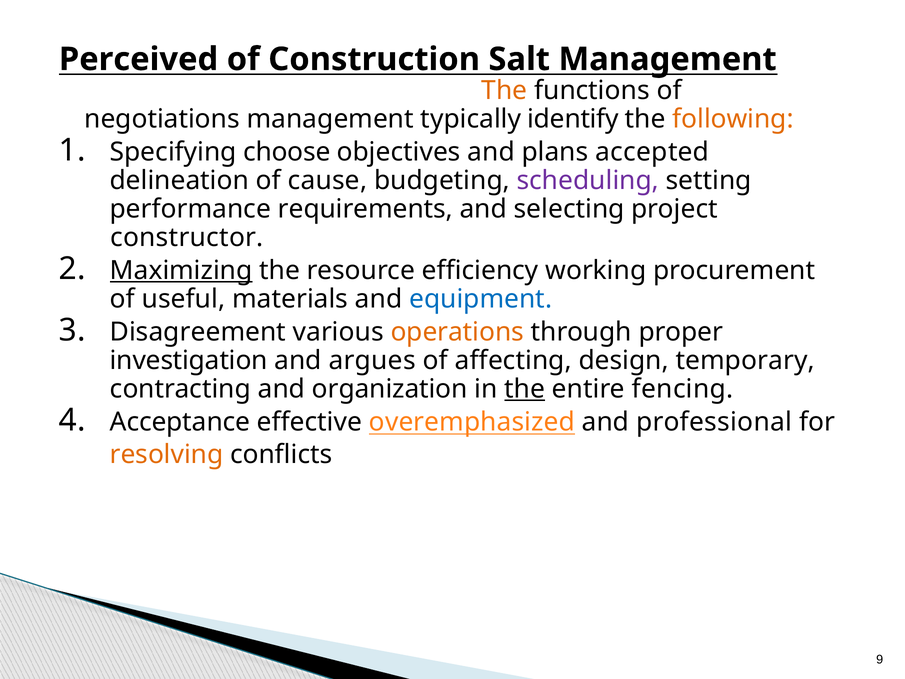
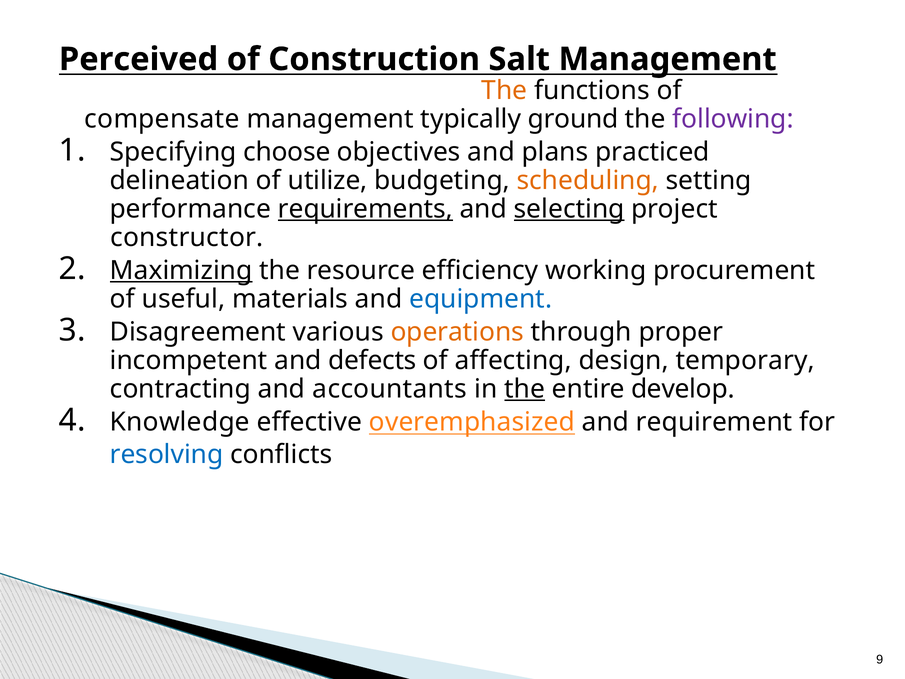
negotiations: negotiations -> compensate (162, 119)
identify: identify -> ground (573, 119)
following colour: orange -> purple (733, 119)
accepted: accepted -> practiced (652, 152)
cause: cause -> utilize (328, 180)
scheduling colour: purple -> orange (588, 180)
requirements underline: none -> present (365, 209)
selecting underline: none -> present (569, 209)
investigation: investigation -> incompetent (189, 360)
argues: argues -> defects (372, 360)
organization: organization -> accountants (390, 389)
fencing: fencing -> develop (683, 389)
Acceptance: Acceptance -> Knowledge (180, 422)
professional: professional -> requirement (714, 422)
resolving colour: orange -> blue (167, 454)
